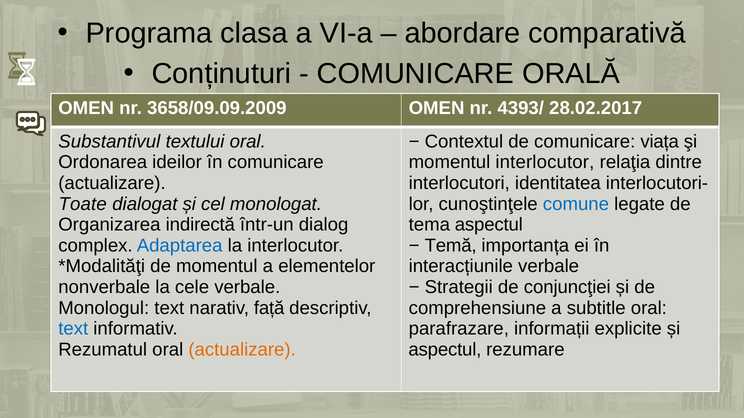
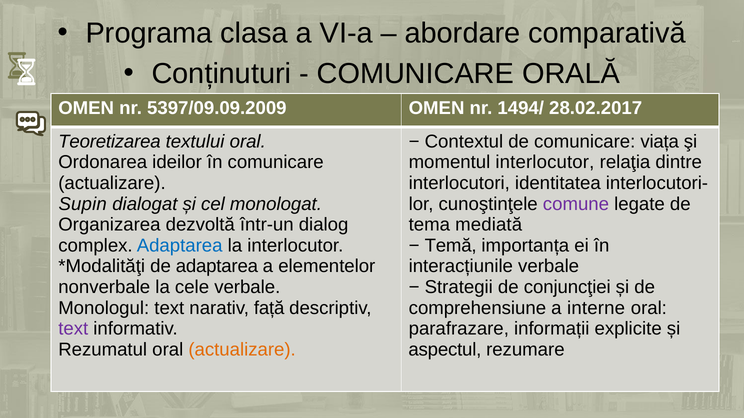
3658/09.09.2009: 3658/09.09.2009 -> 5397/09.09.2009 (217, 108)
4393/: 4393/ -> 1494/ (521, 108)
Substantivul: Substantivul -> Teoretizarea (109, 142)
Toate: Toate -> Supin (83, 204)
comune colour: blue -> purple (576, 204)
indirectă: indirectă -> dezvoltă (200, 225)
tema aspectul: aspectul -> mediată (489, 225)
de momentul: momentul -> adaptarea (217, 267)
subtitle: subtitle -> interne (596, 308)
text colour: blue -> purple (73, 329)
